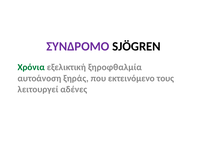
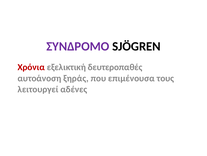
Χρόνια colour: green -> red (31, 67)
ξηροφθαλμία: ξηροφθαλμία -> δευτεροπαθές (115, 67)
εκτεινόμενο: εκτεινόμενο -> επιμένουσα (131, 78)
